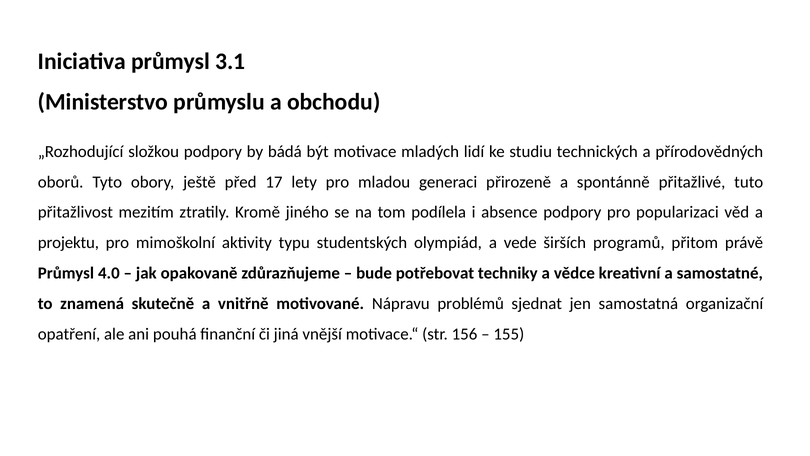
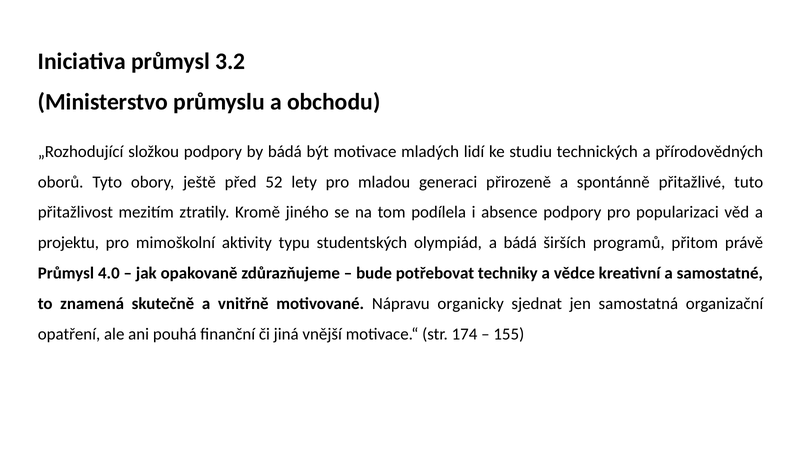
3.1: 3.1 -> 3.2 (230, 61)
17: 17 -> 52 (274, 182)
a vede: vede -> bádá (520, 243)
problémů: problémů -> organicky (471, 304)
156: 156 -> 174 (464, 334)
